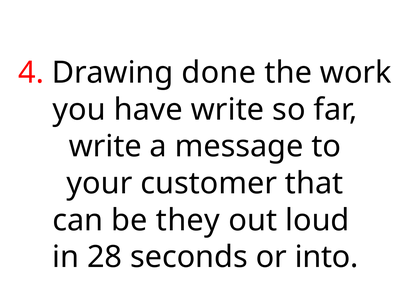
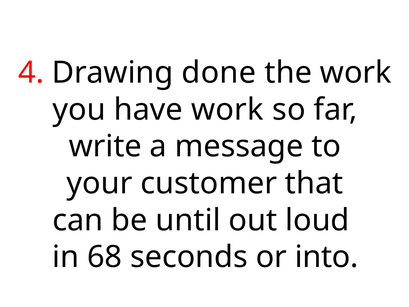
have write: write -> work (227, 110)
they: they -> until (188, 220)
28: 28 -> 68 (105, 257)
